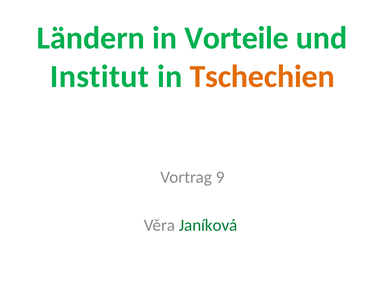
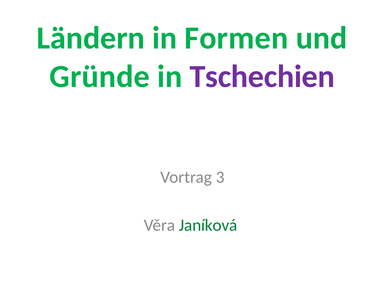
Vorteile: Vorteile -> Formen (236, 38)
Institut: Institut -> Gründe (100, 76)
Tschechien colour: orange -> purple (262, 76)
9: 9 -> 3 (220, 177)
